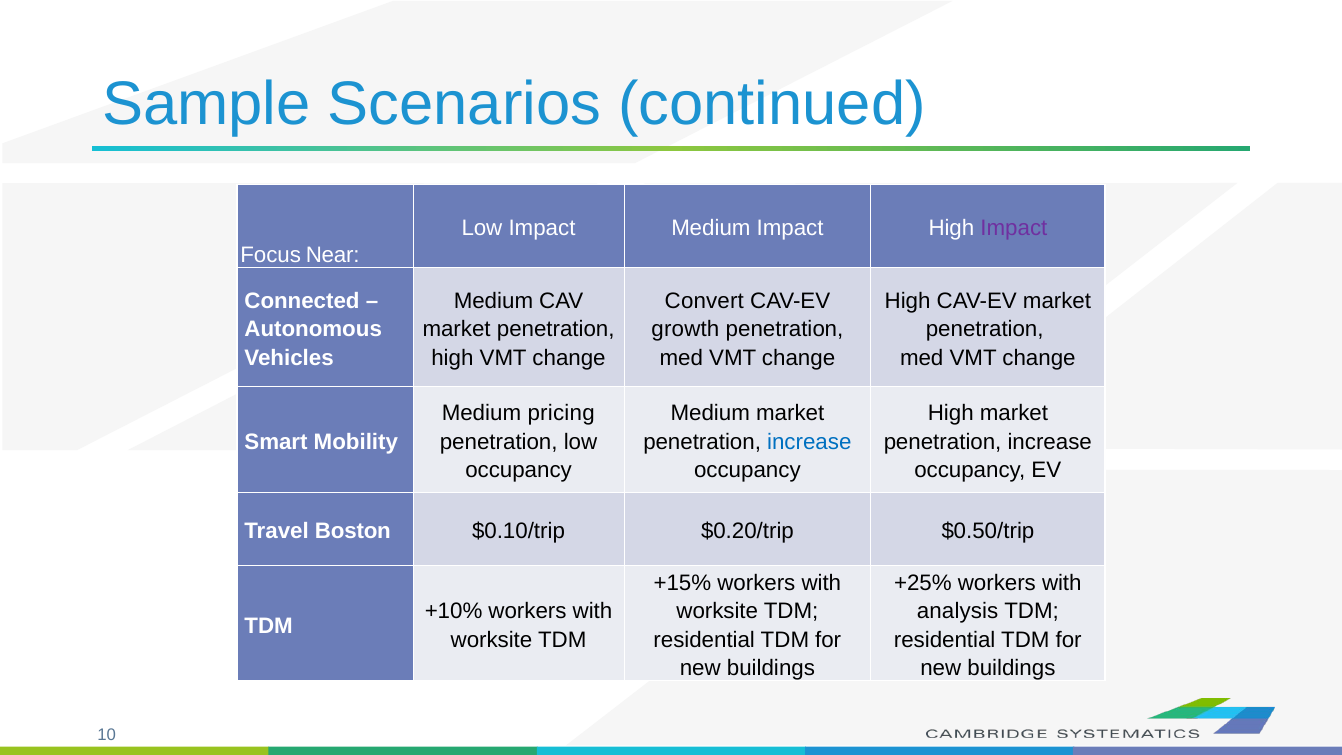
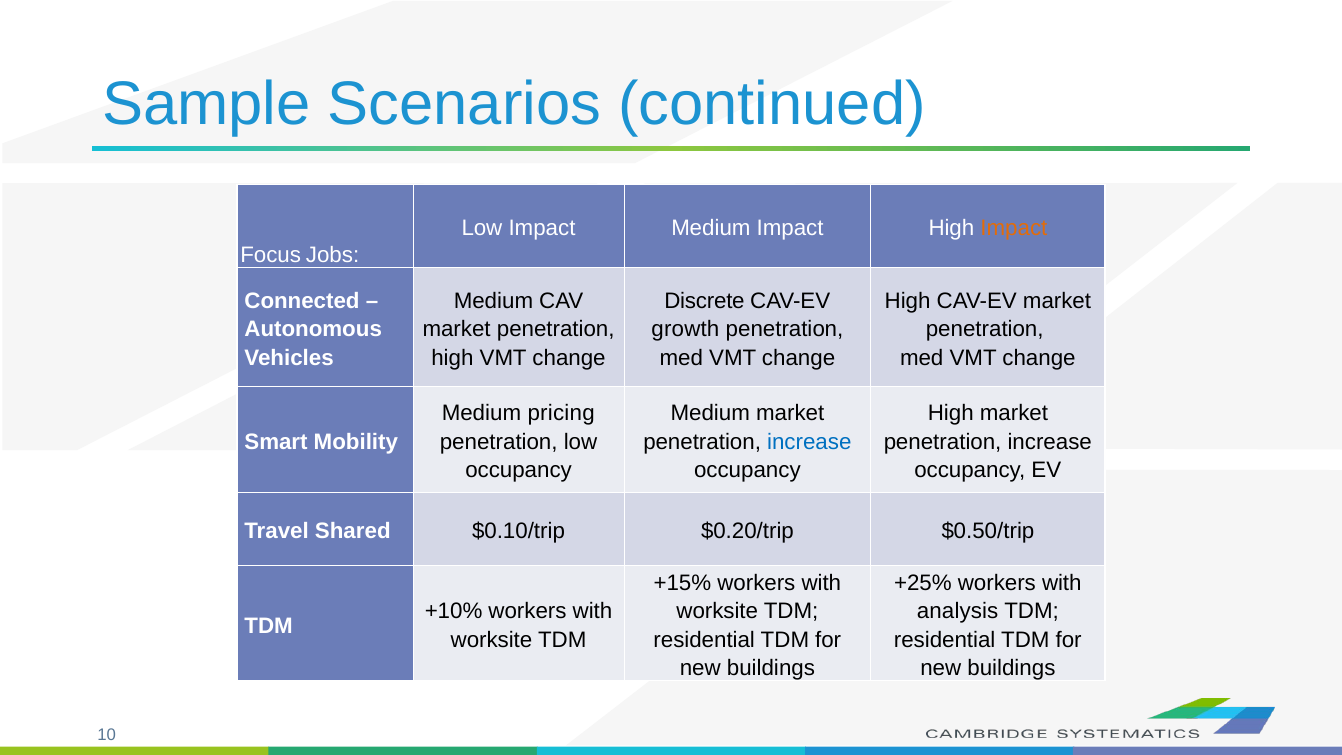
Impact colour: purple -> orange (1014, 228)
Near: Near -> Jobs (333, 255)
Convert: Convert -> Discrete (704, 301)
Boston: Boston -> Shared (353, 531)
